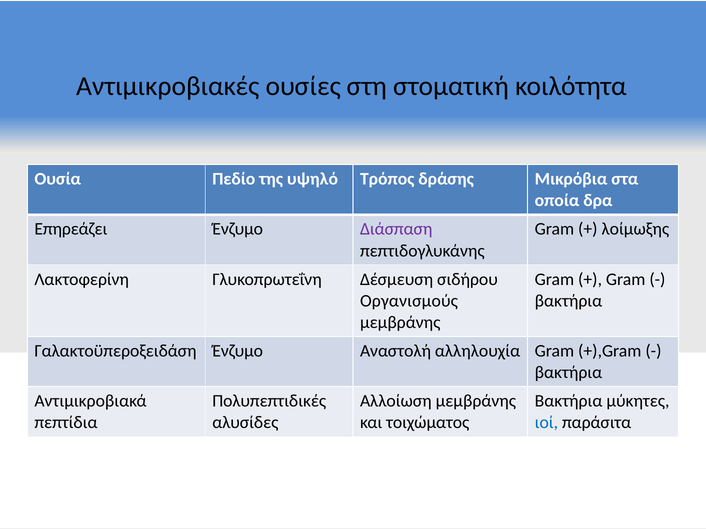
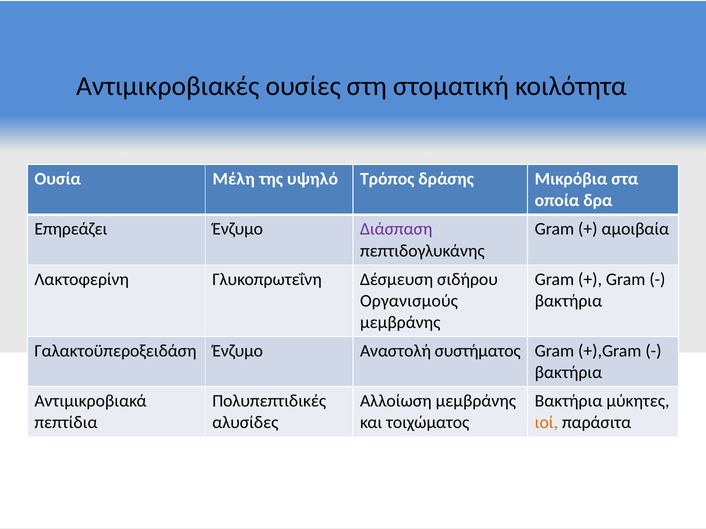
Πεδίο: Πεδίο -> Μέλη (234, 179)
λοίμωξης: λοίμωξης -> αμοιβαία (635, 229)
αλληλουχία: αλληλουχία -> συστήματος (478, 351)
ιοί colour: blue -> orange (546, 423)
